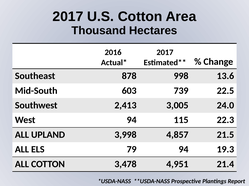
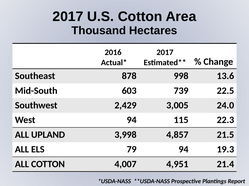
2,413: 2,413 -> 2,429 (126, 106)
3,478: 3,478 -> 4,007 (126, 165)
